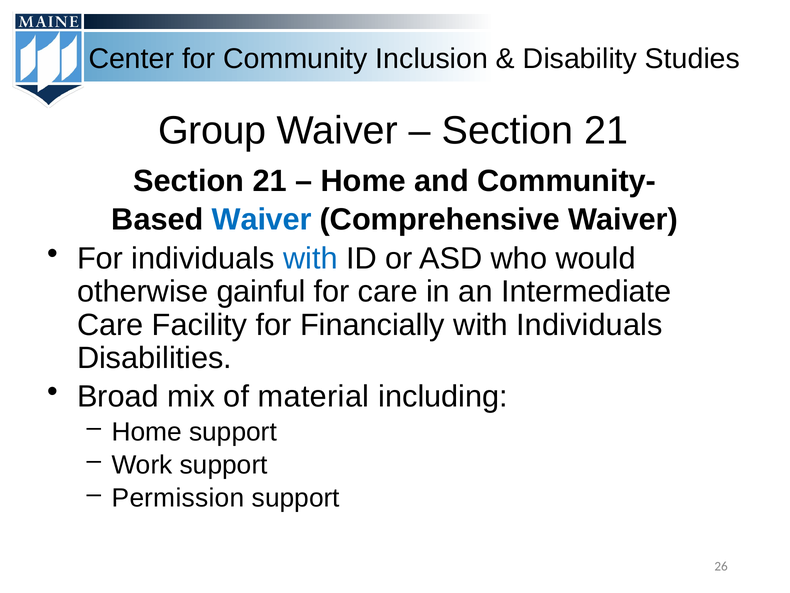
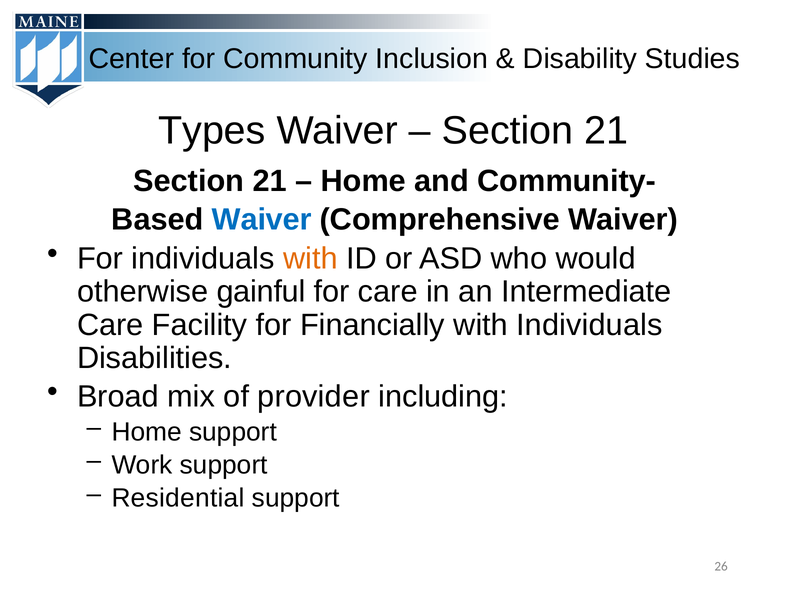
Group: Group -> Types (212, 130)
with colour: blue -> orange (310, 258)
material: material -> provider (314, 396)
Permission: Permission -> Residential (178, 498)
